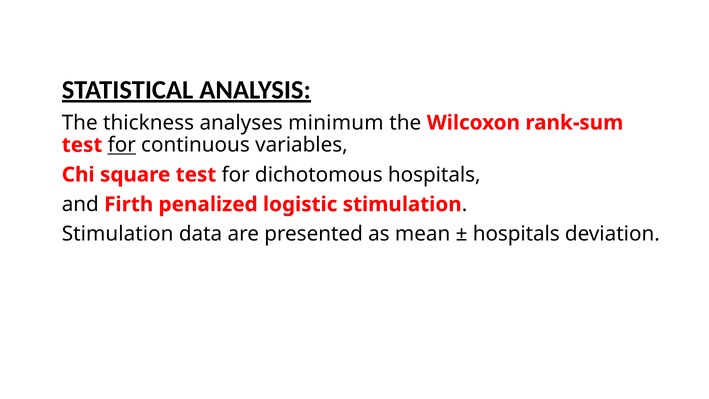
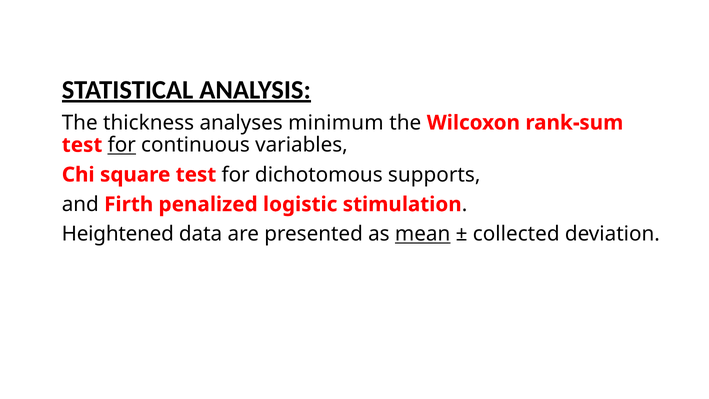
dichotomous hospitals: hospitals -> supports (434, 175)
Stimulation: Stimulation -> Heightened (118, 234)
mean underline: none -> present (423, 234)
hospitals: hospitals -> collected (516, 234)
